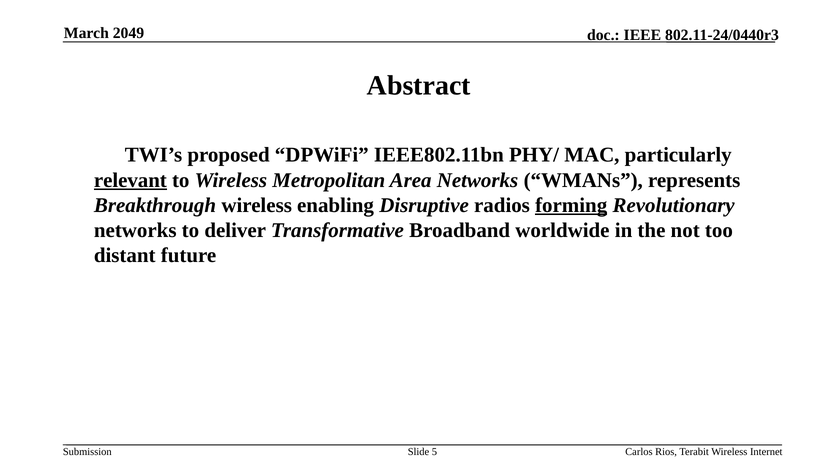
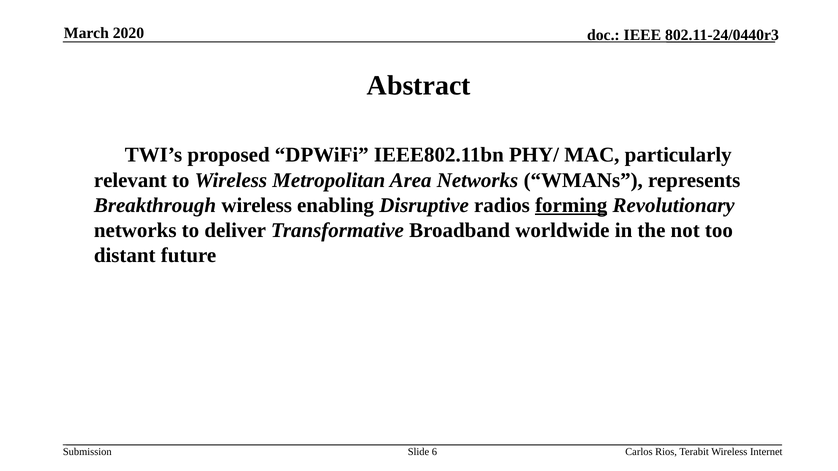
2049: 2049 -> 2020 (128, 33)
relevant underline: present -> none (130, 180)
5: 5 -> 6 (434, 452)
